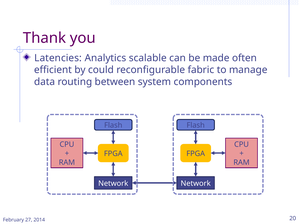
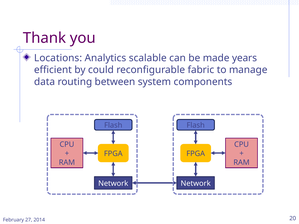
Latencies: Latencies -> Locations (58, 58)
often: often -> years (245, 58)
